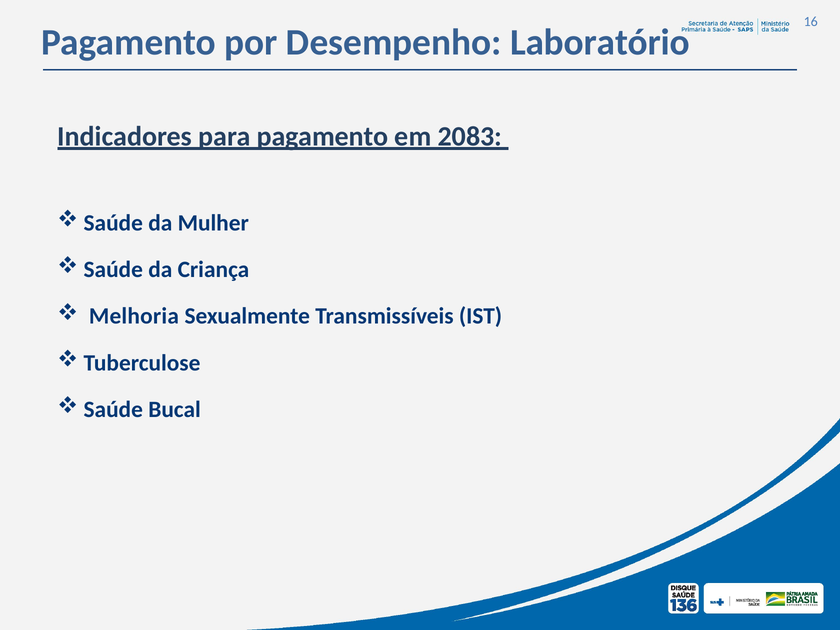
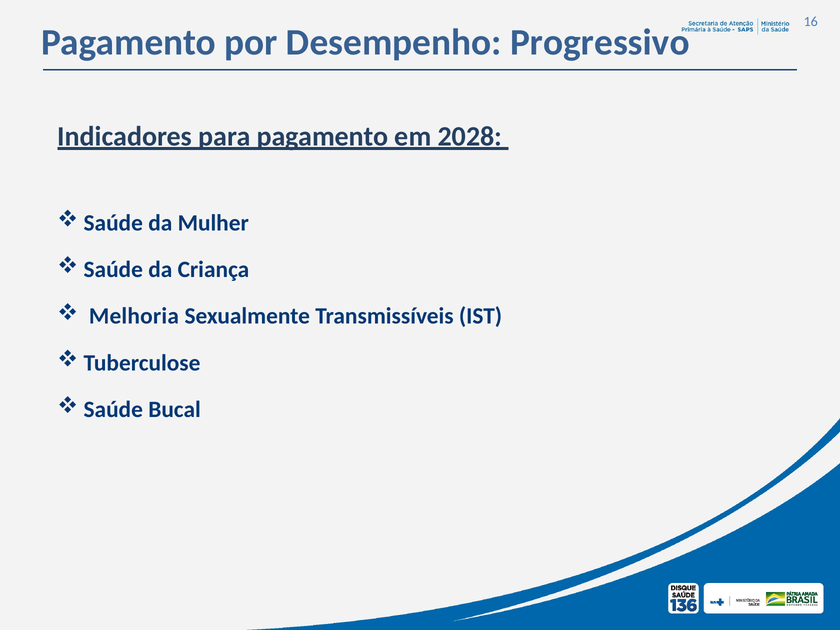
Laboratório: Laboratório -> Progressivo (600, 43)
2083: 2083 -> 2028 (470, 136)
